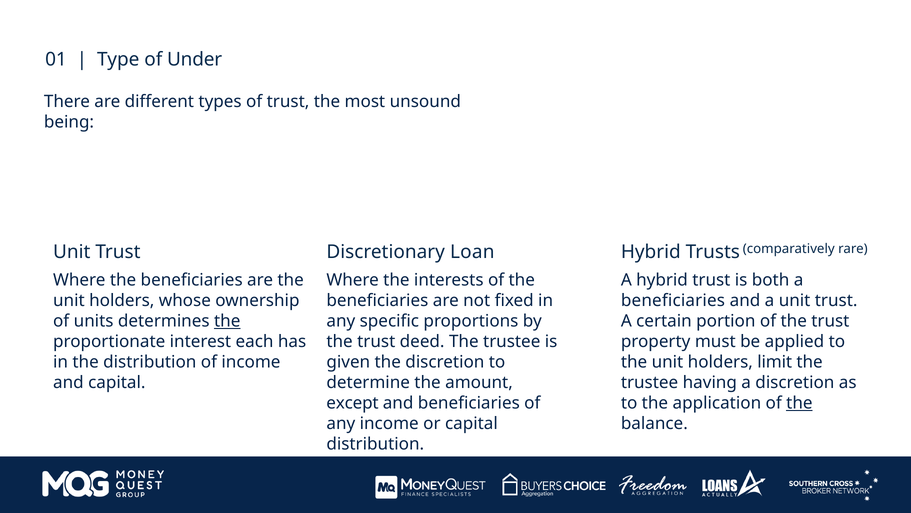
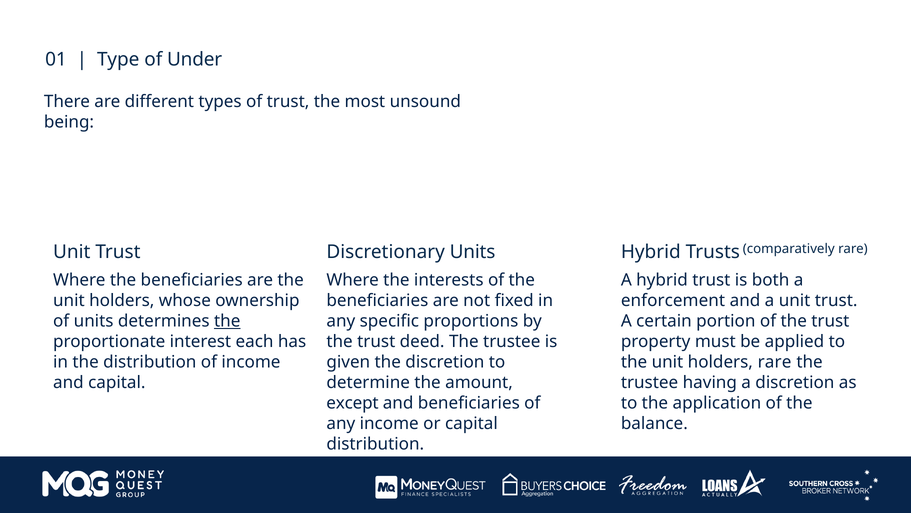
Discretionary Loan: Loan -> Units (472, 252)
beneficiaries: beneficiaries -> enforcement (673, 300)
holders limit: limit -> rare (775, 362)
the underline: present -> none (799, 403)
